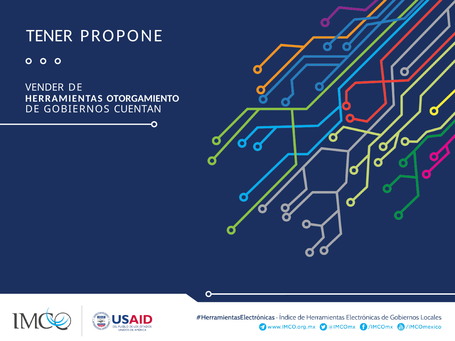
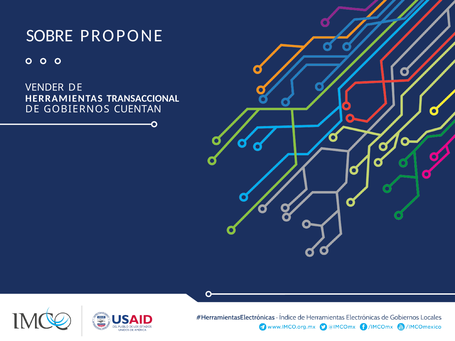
TENER: TENER -> SOBRE (49, 36)
OTORGAMIENTO: OTORGAMIENTO -> TRANSACCIONAL (143, 98)
